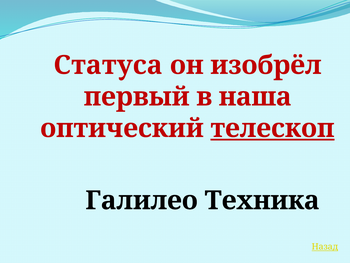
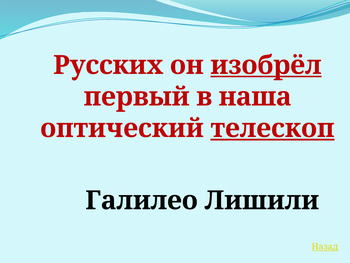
Статуса: Статуса -> Русских (108, 65)
изобрёл underline: none -> present (266, 65)
Техника: Техника -> Лишили (262, 200)
